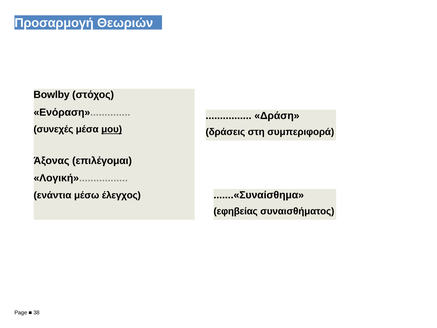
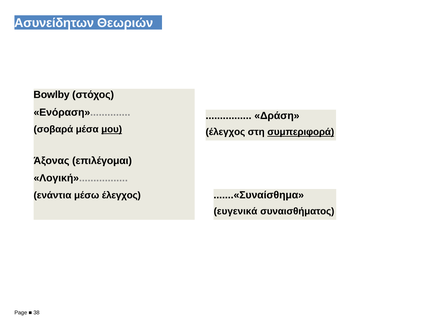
Προσαρμογή: Προσαρμογή -> Ασυνείδητων (54, 23)
συνεχές: συνεχές -> σοβαρά (53, 129)
δράσεις: δράσεις -> έλεγχος (225, 132)
συμπεριφορά underline: none -> present (301, 132)
εφηβείας: εφηβείας -> ευγενικά (236, 211)
